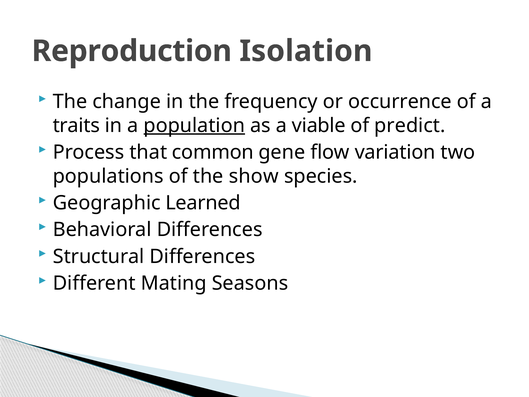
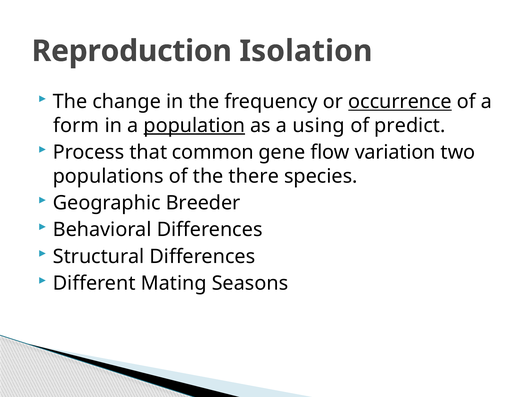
occurrence underline: none -> present (400, 102)
traits: traits -> form (76, 125)
viable: viable -> using (319, 125)
show: show -> there (254, 176)
Learned: Learned -> Breeder (203, 203)
